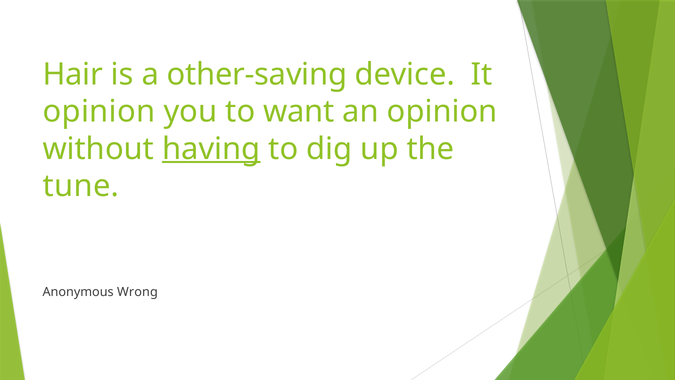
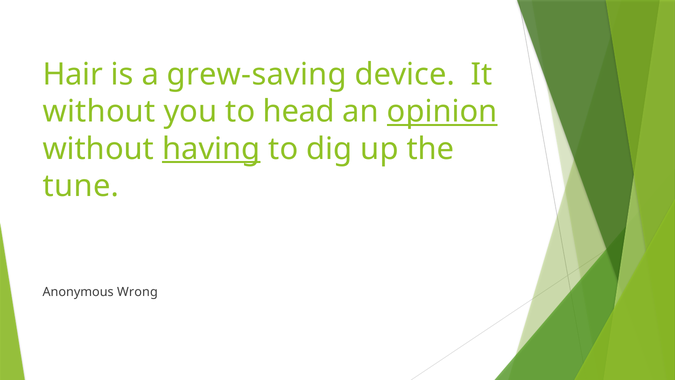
other-saving: other-saving -> grew-saving (257, 74)
opinion: opinion -> without (99, 112)
want: want -> head (299, 112)
opinion underline: none -> present (442, 112)
